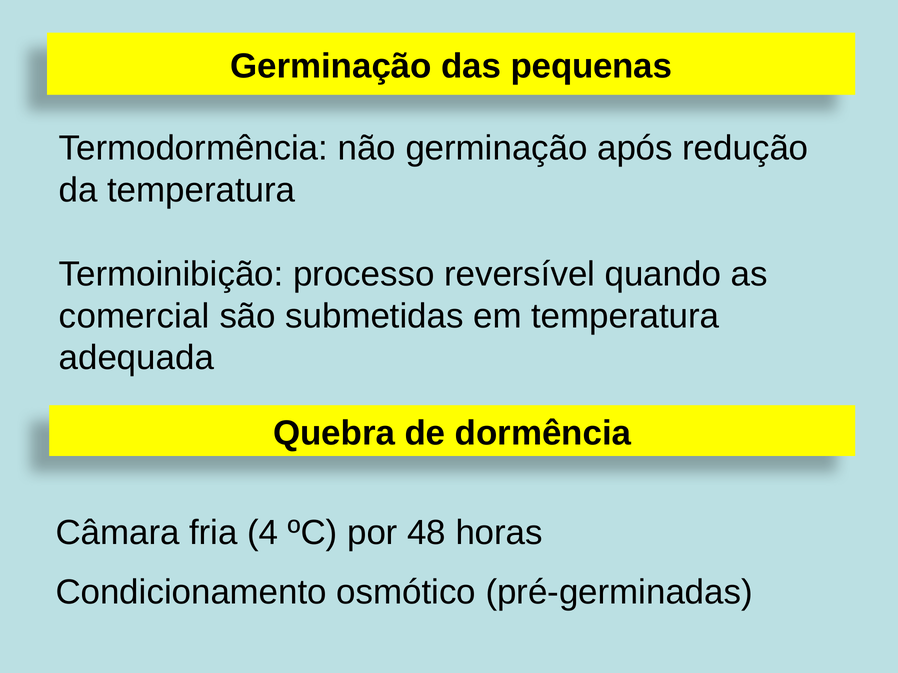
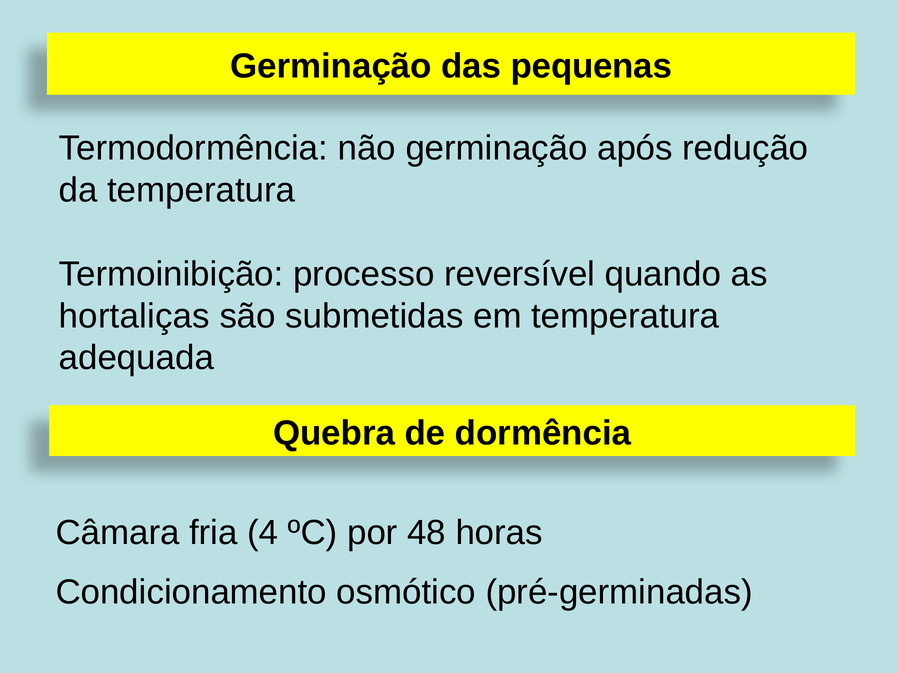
comercial: comercial -> hortaliças (134, 316)
